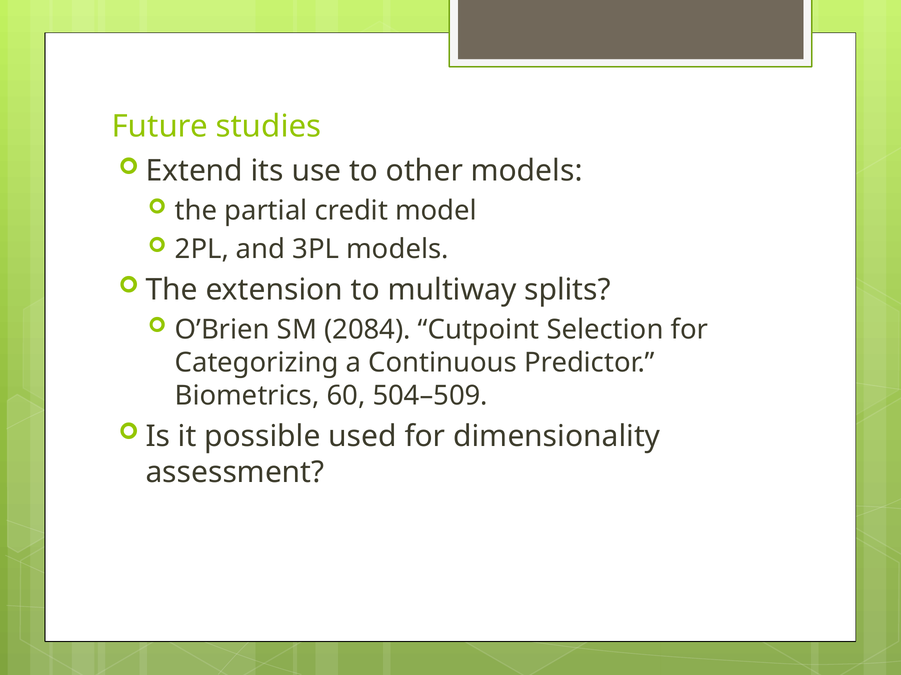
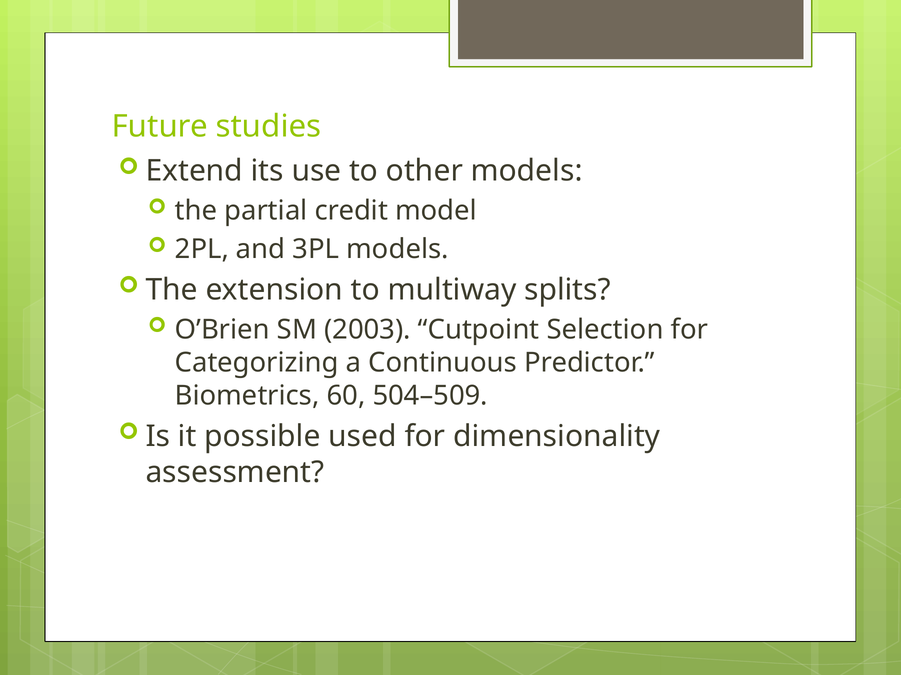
2084: 2084 -> 2003 (367, 330)
